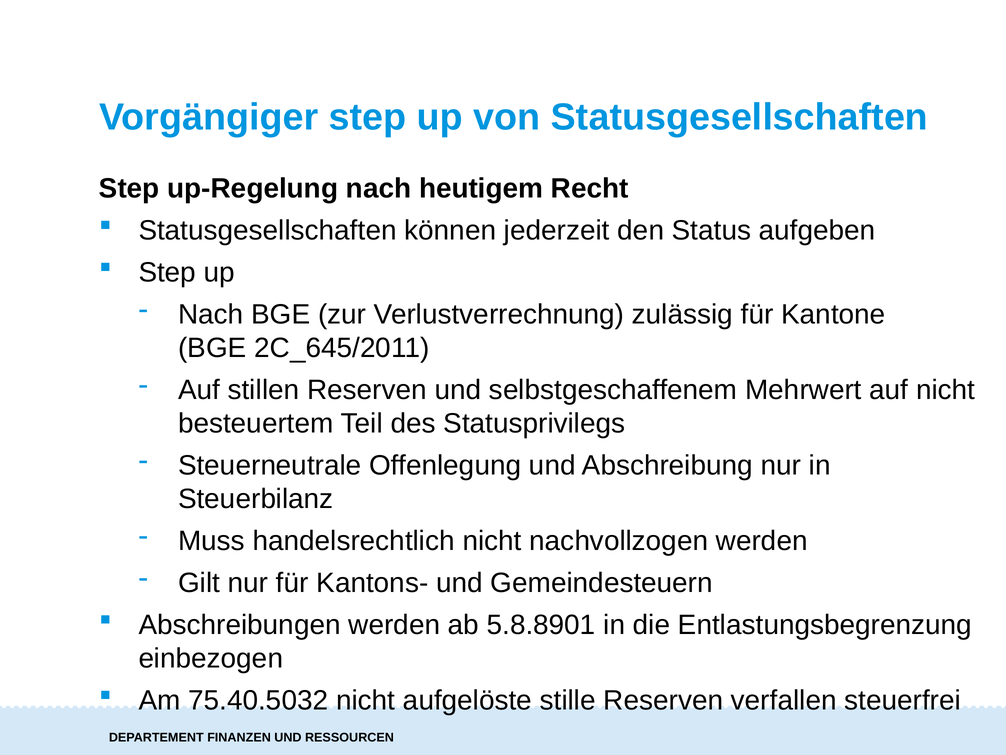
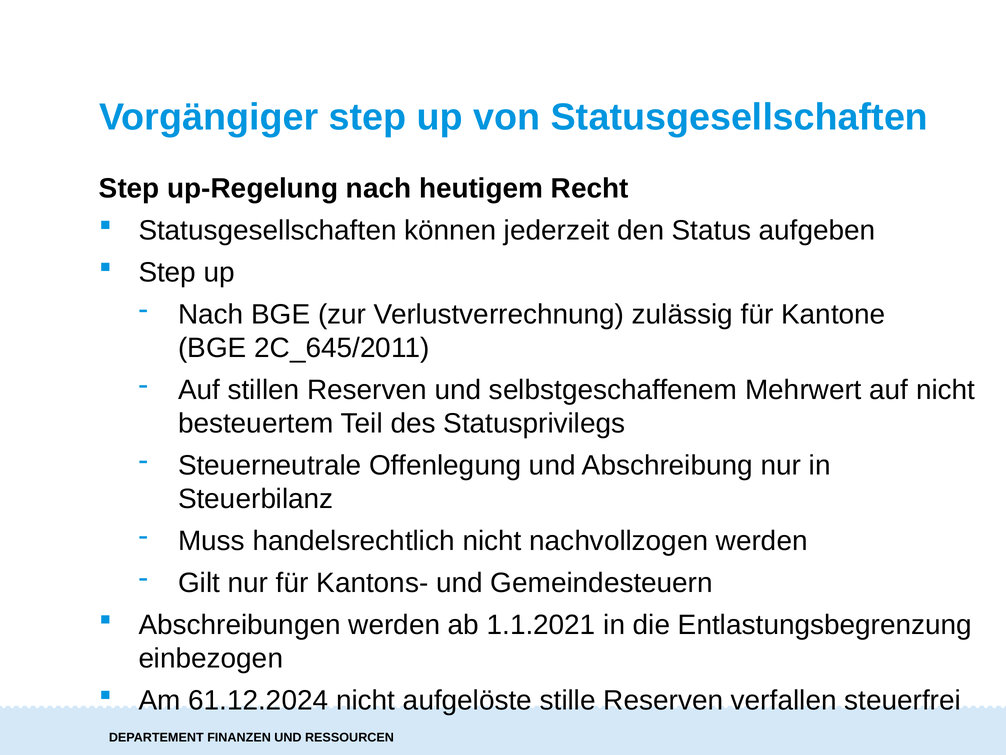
5.8.8901: 5.8.8901 -> 1.1.2021 (541, 625)
75.40.5032: 75.40.5032 -> 61.12.2024 (258, 700)
